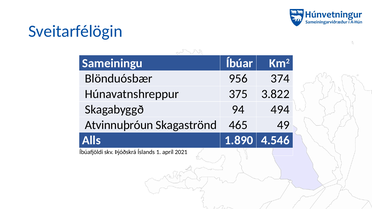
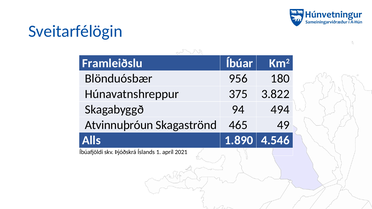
Sameiningu: Sameiningu -> Framleiðslu (112, 63)
374: 374 -> 180 (280, 79)
